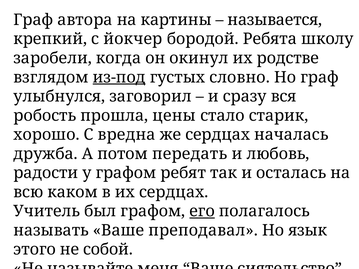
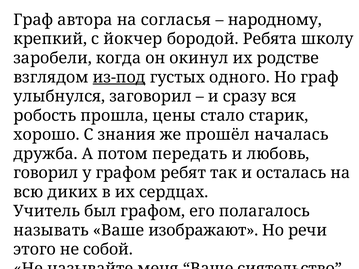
картины: картины -> согласья (176, 20)
называется: называется -> народному (275, 20)
словно: словно -> одного (240, 77)
вредна: вредна -> знания (127, 135)
же сердцах: сердцах -> прошёл (218, 135)
радости: радости -> говорил (46, 173)
каком: каком -> диких (73, 192)
его underline: present -> none (202, 211)
преподавал: преподавал -> изображают (203, 231)
язык: язык -> речи (308, 231)
